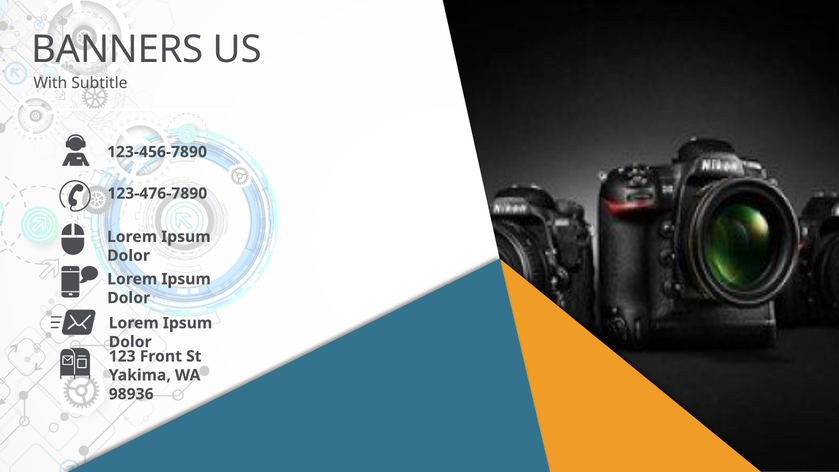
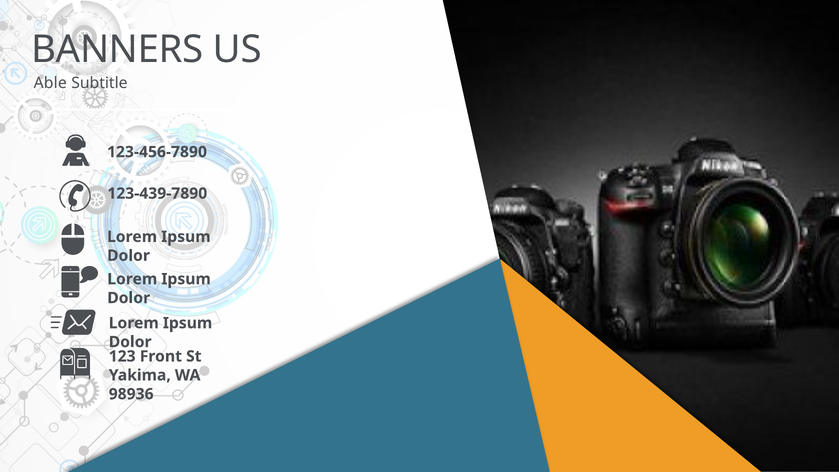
With: With -> Able (50, 83)
123-476-7890: 123-476-7890 -> 123-439-7890 (157, 193)
